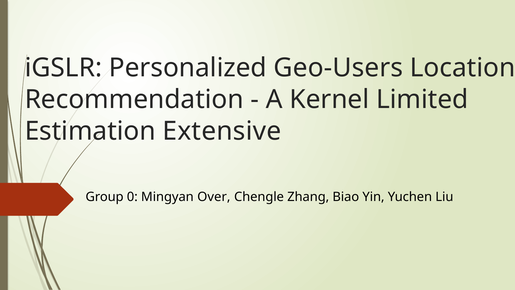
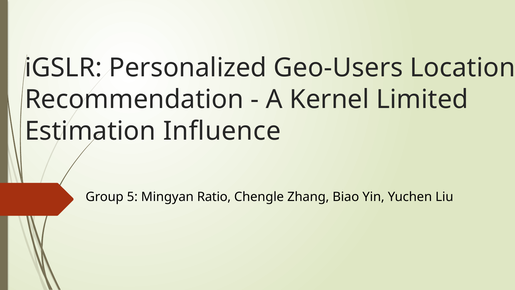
Extensive: Extensive -> Influence (222, 131)
0: 0 -> 5 (132, 197)
Over: Over -> Ratio (214, 197)
